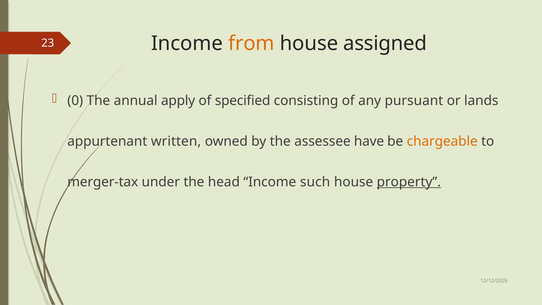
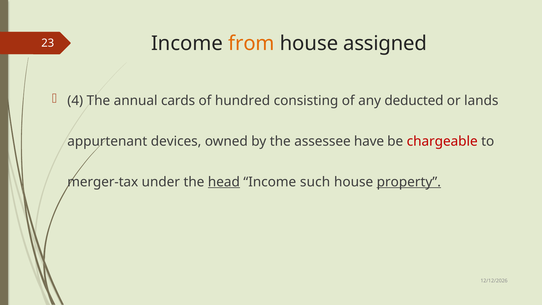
0: 0 -> 4 (75, 101)
apply: apply -> cards (178, 101)
specified: specified -> hundred (243, 101)
pursuant: pursuant -> deducted (414, 101)
written: written -> devices (176, 141)
chargeable colour: orange -> red (442, 141)
head underline: none -> present (224, 182)
